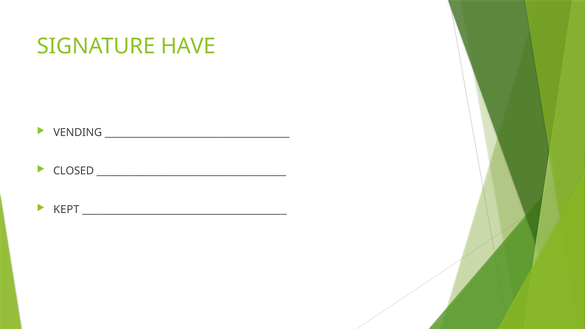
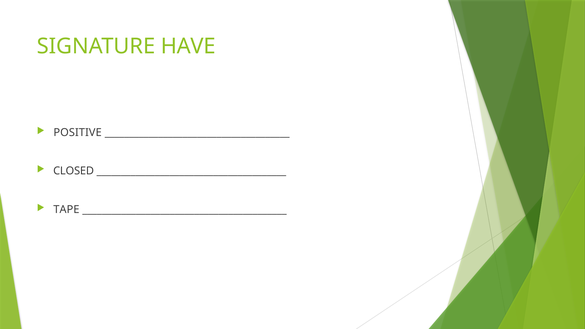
VENDING: VENDING -> POSITIVE (78, 132)
KEPT: KEPT -> TAPE (66, 210)
